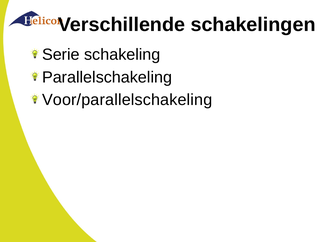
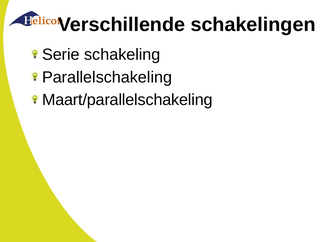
Voor/parallelschakeling: Voor/parallelschakeling -> Maart/parallelschakeling (127, 100)
